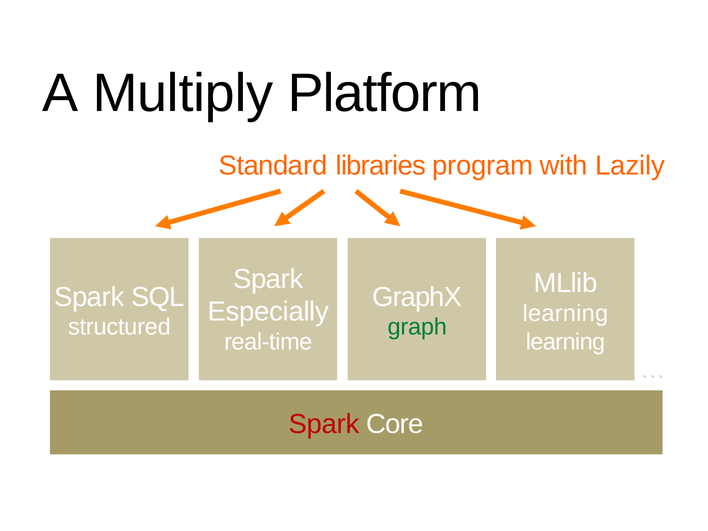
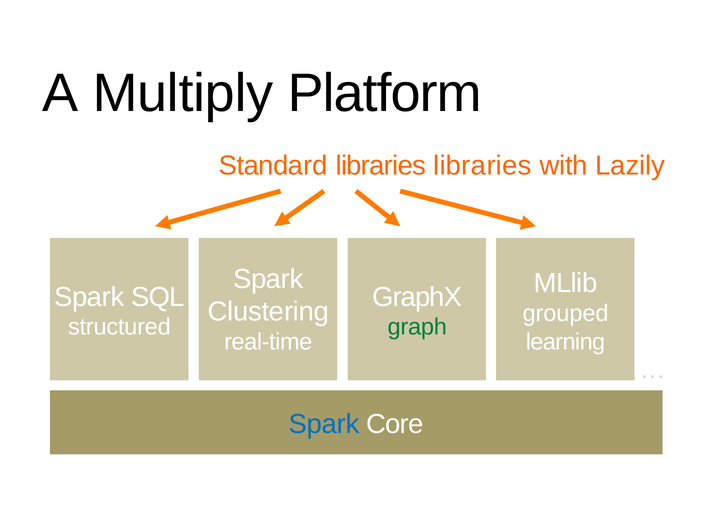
libraries program: program -> libraries (482, 166)
Especially: Especially -> Clustering (268, 312)
learning: learning -> grouped (566, 314)
Spark colour: red -> blue (324, 424)
